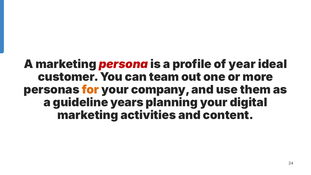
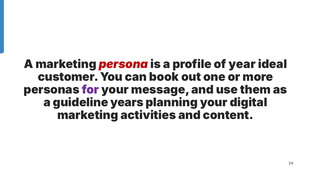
team: team -> book (164, 77)
for colour: orange -> purple (90, 90)
company: company -> message (160, 90)
